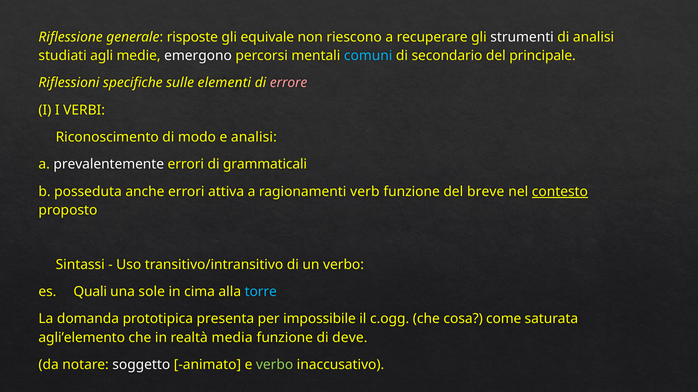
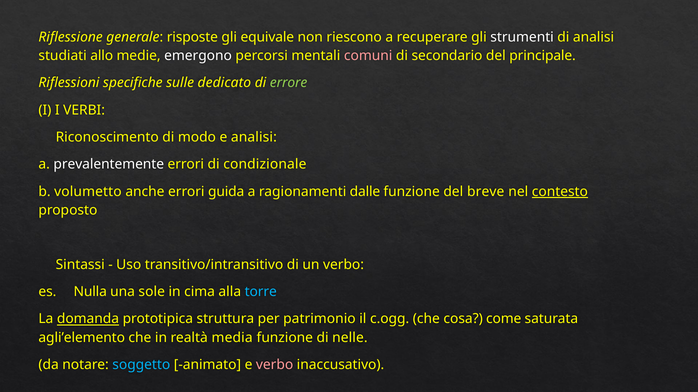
agli: agli -> allo (102, 56)
comuni colour: light blue -> pink (368, 56)
elementi: elementi -> dedicato (224, 83)
errore colour: pink -> light green (289, 83)
grammaticali: grammaticali -> condizionale (265, 165)
posseduta: posseduta -> volumetto (88, 192)
attiva: attiva -> guida (226, 192)
verb: verb -> dalle (365, 192)
Quali: Quali -> Nulla (90, 292)
domanda underline: none -> present (88, 319)
presenta: presenta -> struttura (225, 319)
impossibile: impossibile -> patrimonio (319, 319)
deve: deve -> nelle (350, 338)
soggetto colour: white -> light blue (141, 365)
verbo colour: light green -> pink (275, 365)
